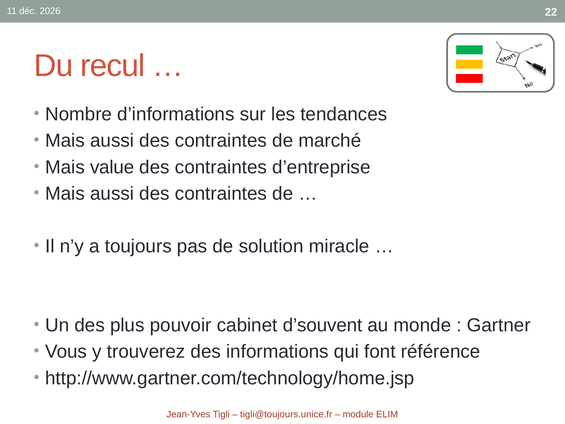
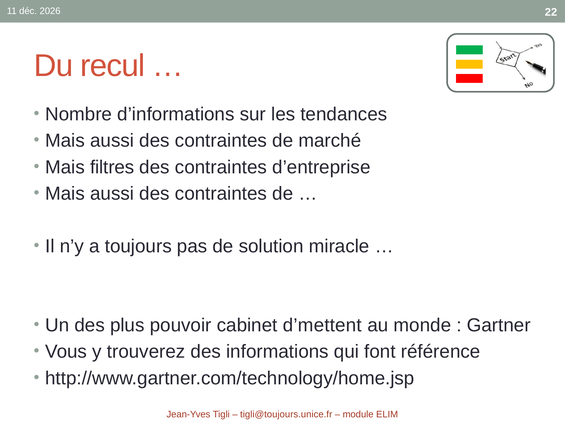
value: value -> filtres (112, 167)
d’souvent: d’souvent -> d’mettent (322, 325)
